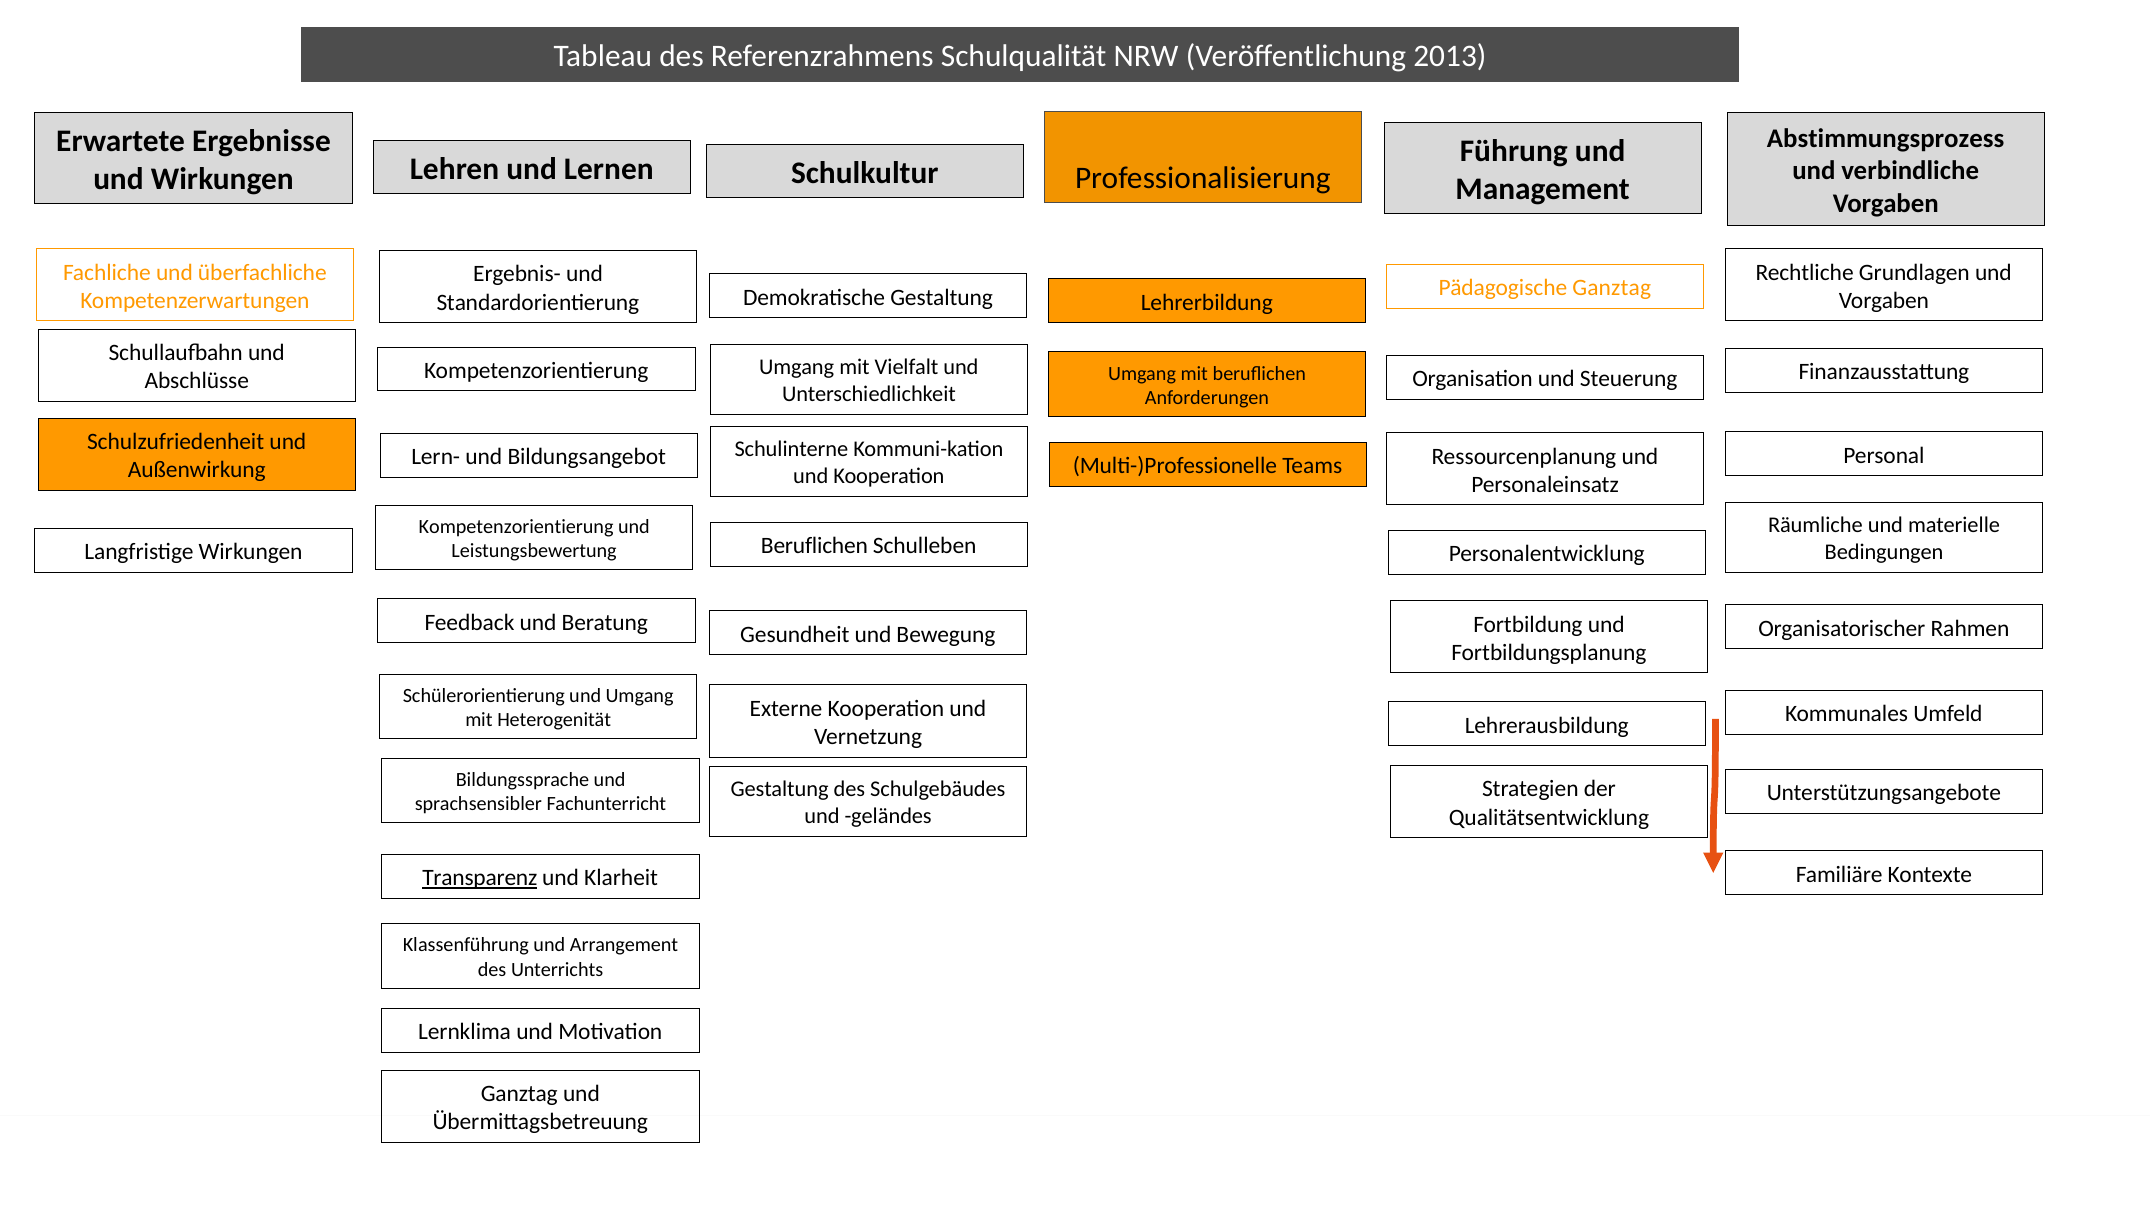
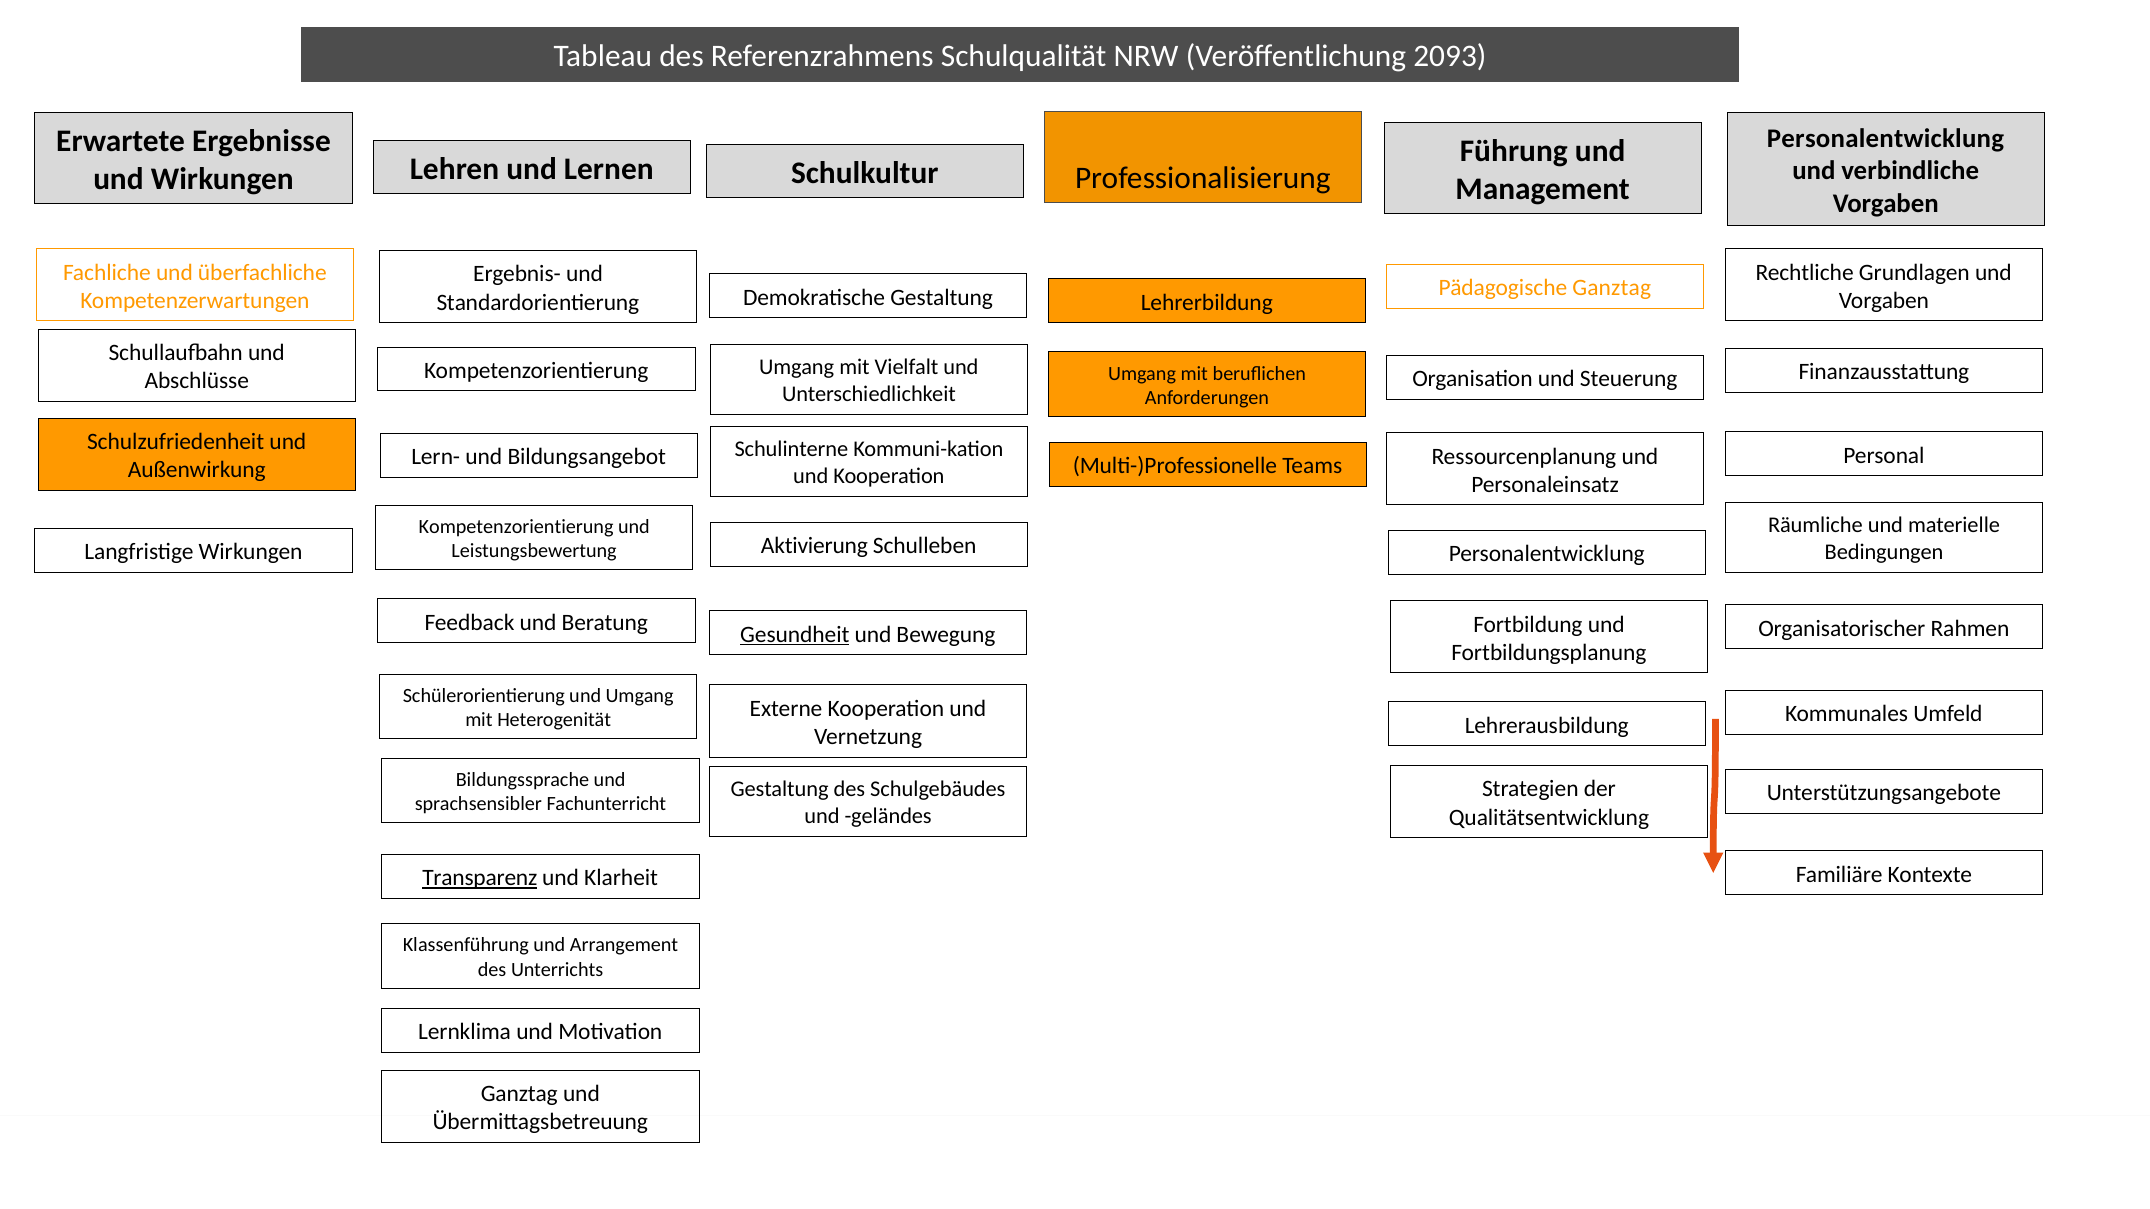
2013: 2013 -> 2093 (1450, 57)
Abstimmungsprozess: Abstimmungsprozess -> Personalentwicklung (1886, 139)
Beruflichen: Beruflichen -> Aktivierung (814, 546)
Gesundheit underline: none -> present (795, 634)
